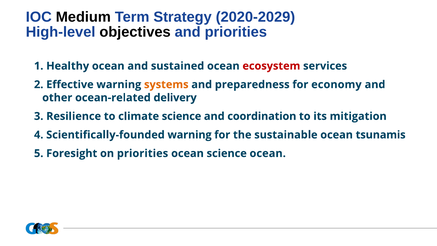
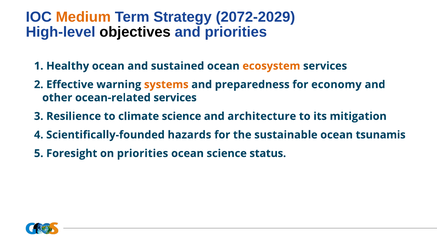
Medium colour: black -> orange (83, 17)
2020-2029: 2020-2029 -> 2072-2029 (255, 17)
ecosystem colour: red -> orange (271, 66)
ocean-related delivery: delivery -> services (175, 98)
coordination: coordination -> architecture (262, 116)
Scientifically-founded warning: warning -> hazards (189, 135)
science ocean: ocean -> status (268, 153)
